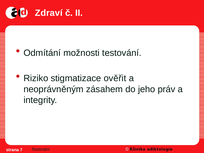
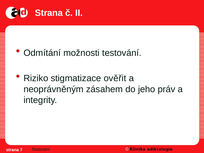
Zdraví: Zdraví -> Strana (49, 13)
